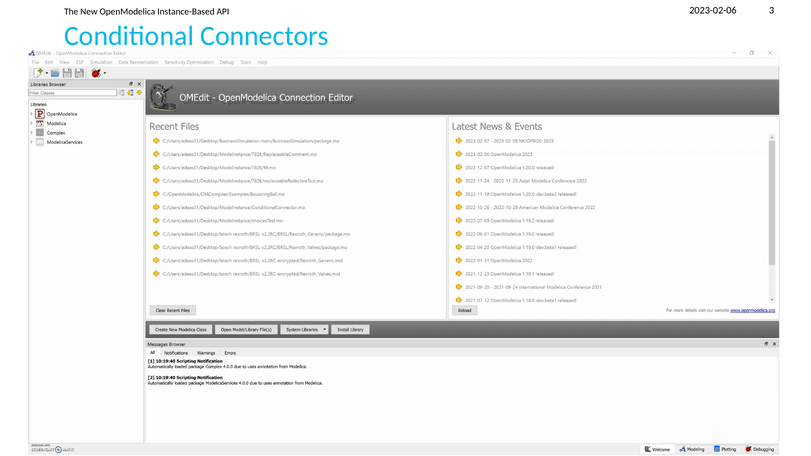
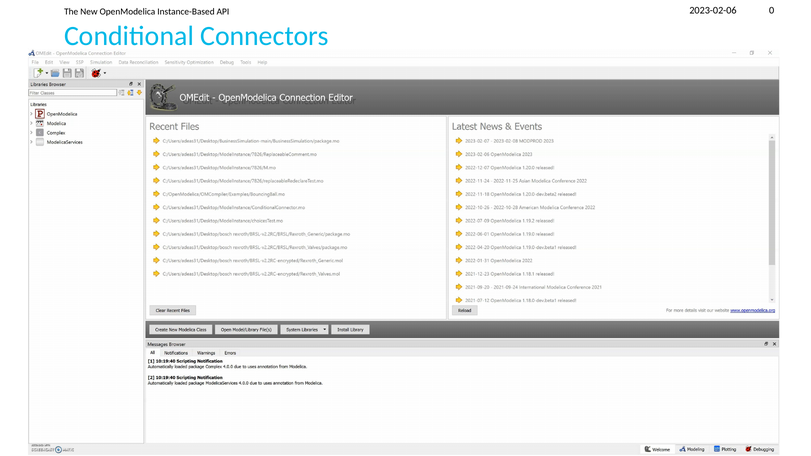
3: 3 -> 0 (772, 11)
